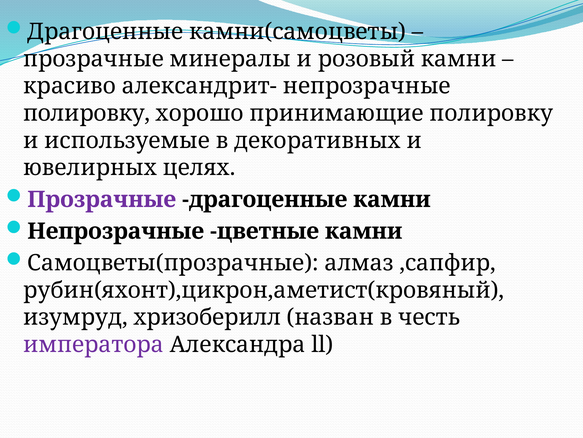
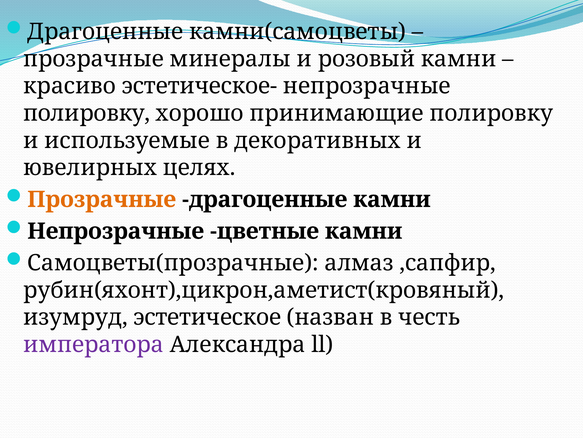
александрит-: александрит- -> эстетическое- (199, 86)
Прозрачные colour: purple -> orange (102, 199)
хризоберилл: хризоберилл -> эстетическое (207, 317)
